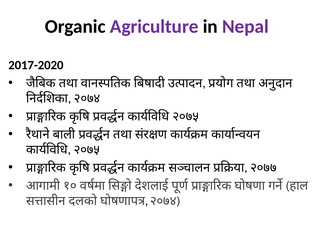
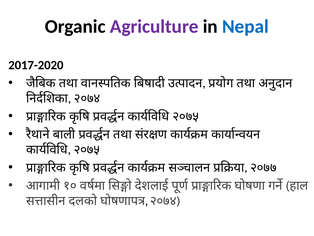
Nepal colour: purple -> blue (245, 26)
